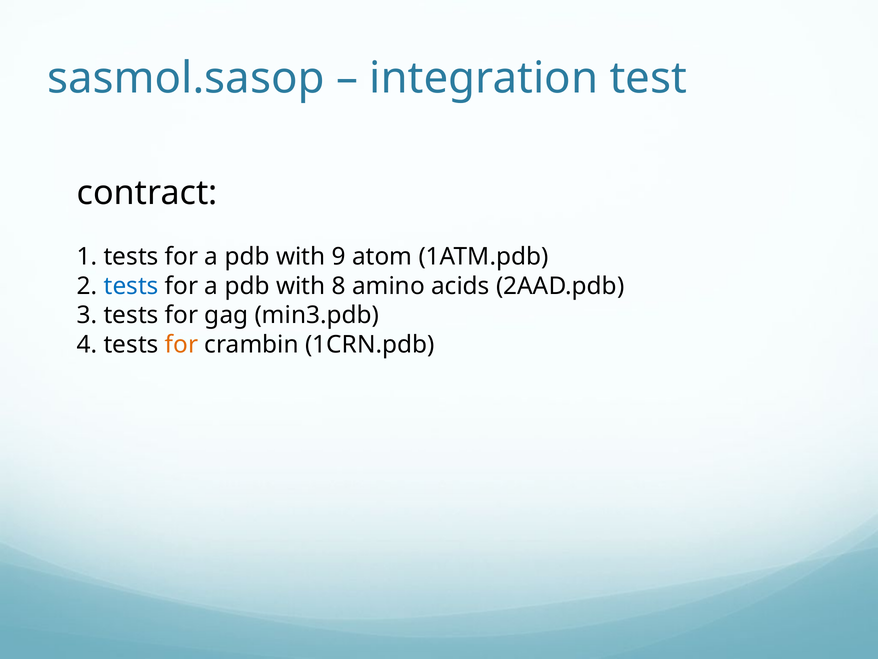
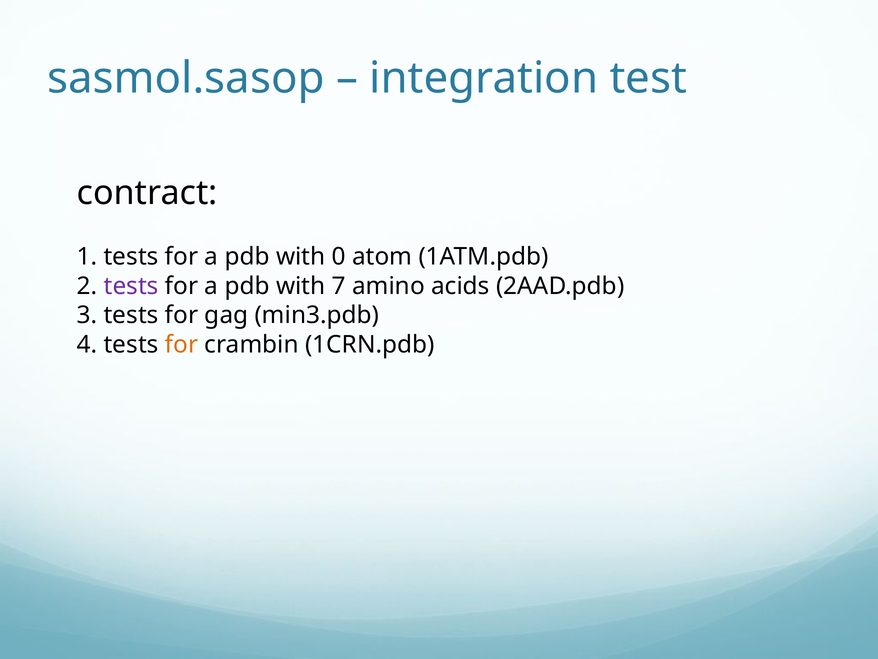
9: 9 -> 0 (339, 257)
tests colour: blue -> purple (131, 286)
8: 8 -> 7 (339, 286)
